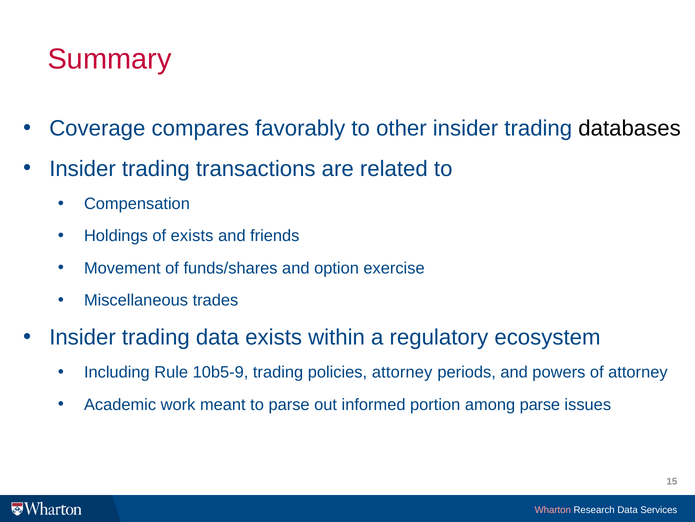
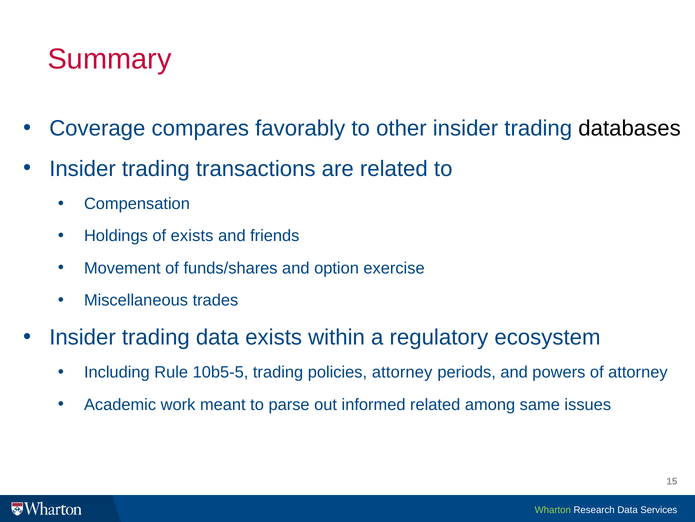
10b5-9: 10b5-9 -> 10b5-5 (221, 372)
informed portion: portion -> related (435, 404)
among parse: parse -> same (540, 404)
Wharton colour: pink -> light green (553, 509)
